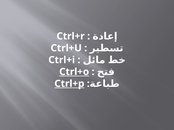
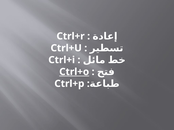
Ctrl+p underline: present -> none (69, 84)
